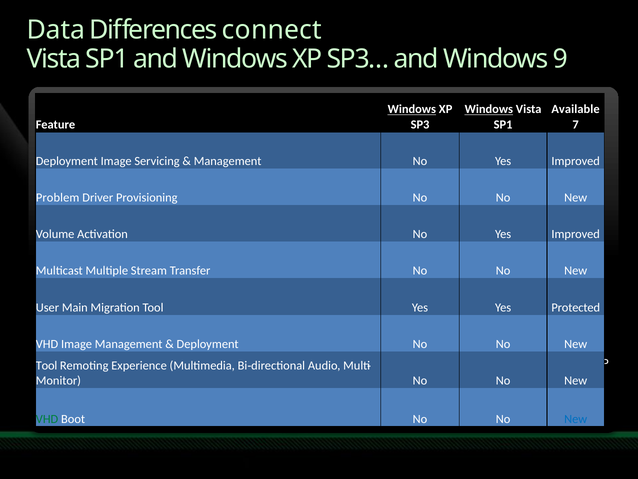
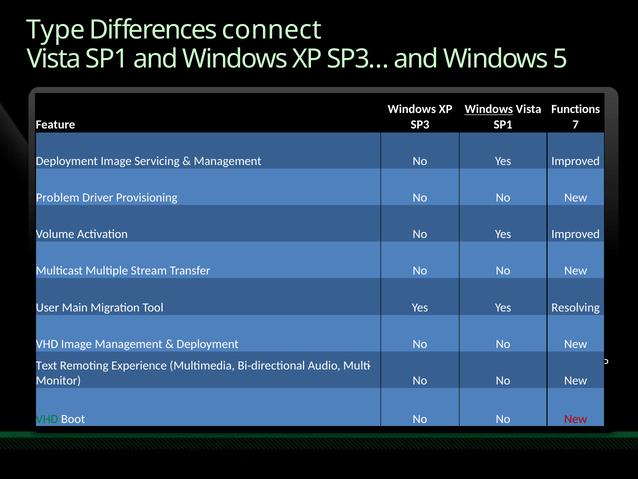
Data: Data -> Type (56, 30)
9: 9 -> 5 (560, 59)
Windows underline: present -> none (412, 109)
Available: Available -> Functions (576, 109)
Protected: Protected -> Resolving (576, 307)
Tool: Tool -> Text (47, 365)
New colour: blue -> red (576, 419)
